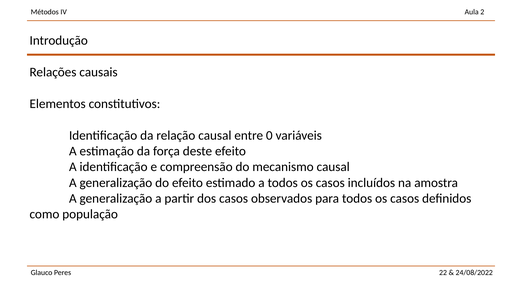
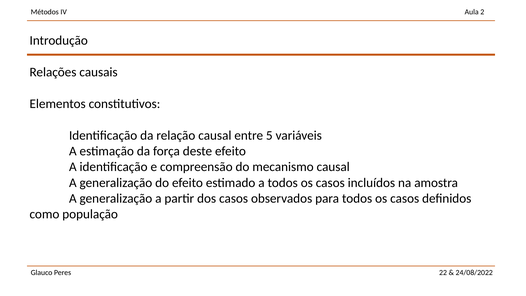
0: 0 -> 5 (269, 135)
